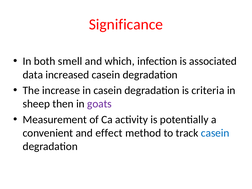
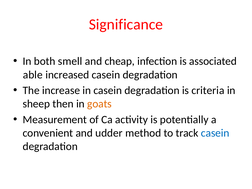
which: which -> cheap (120, 61)
data: data -> able (33, 75)
goats colour: purple -> orange (99, 104)
effect: effect -> udder (109, 133)
